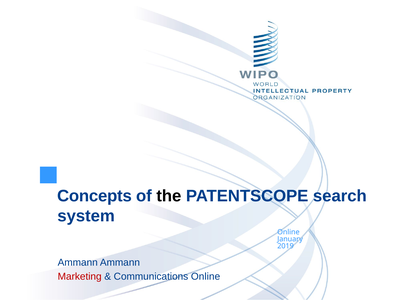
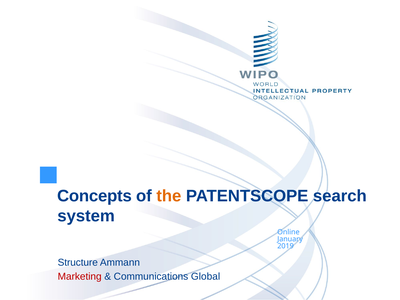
the colour: black -> orange (169, 196)
Ammann: Ammann -> Structure (78, 263)
Communications Online: Online -> Global (206, 277)
